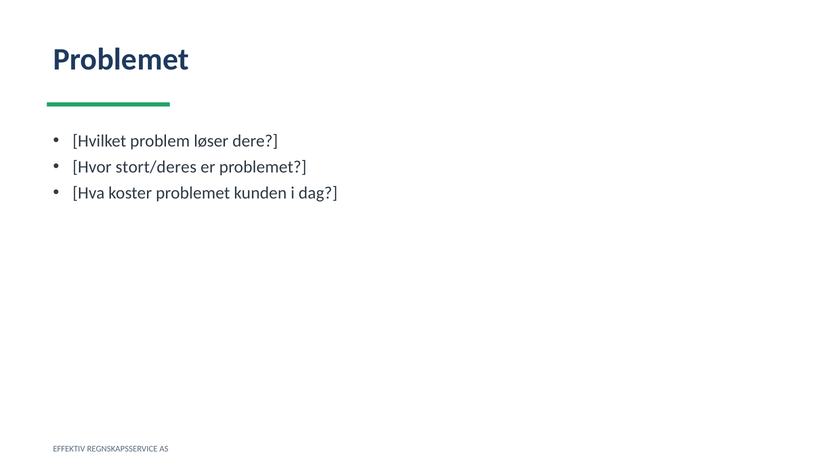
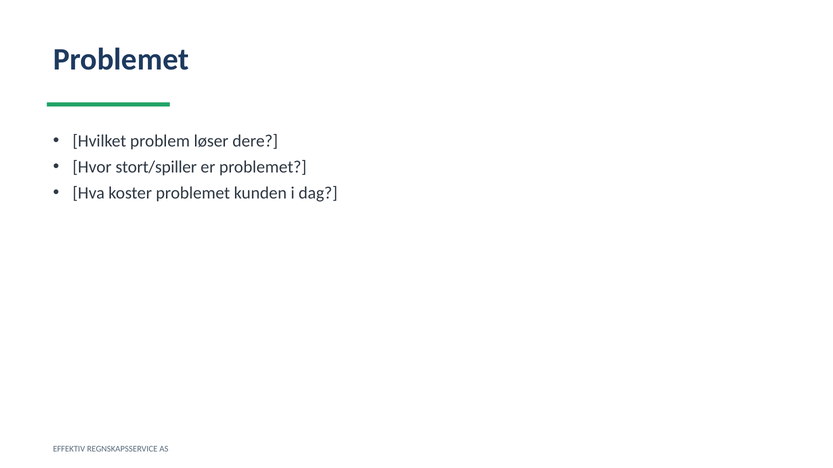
stort/deres: stort/deres -> stort/spiller (156, 167)
